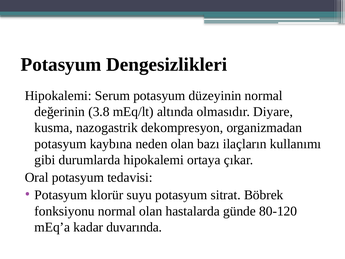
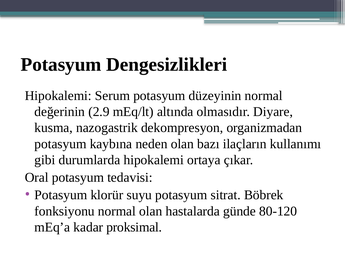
3.8: 3.8 -> 2.9 (99, 112)
duvarında: duvarında -> proksimal (134, 227)
